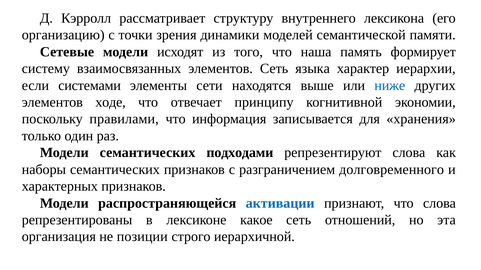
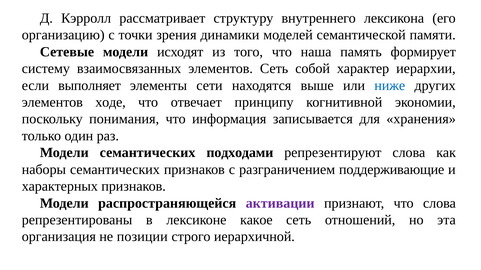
языка: языка -> собой (313, 69)
системами: системами -> выполняет (90, 86)
правилами: правилами -> понимания (124, 119)
долговременного: долговременного -> поддерживающие (392, 170)
активации colour: blue -> purple (280, 203)
